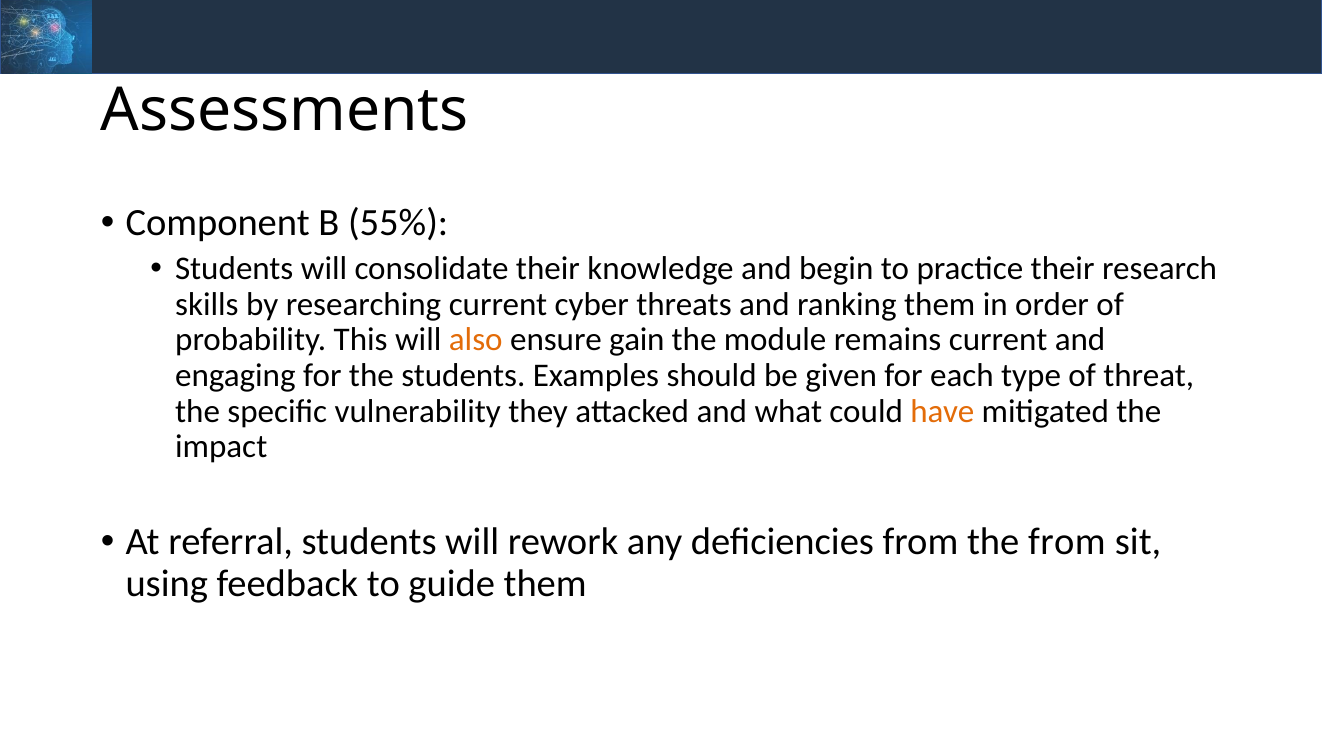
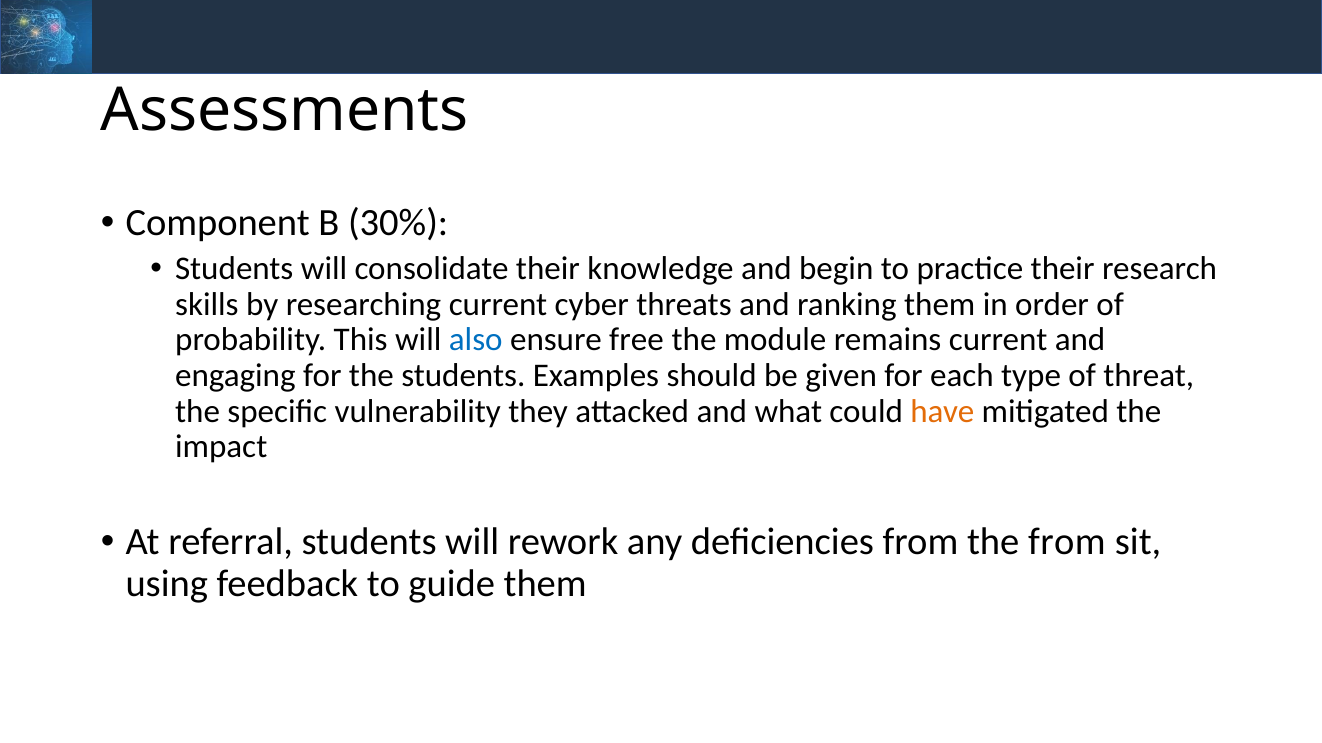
55%: 55% -> 30% (398, 223)
also colour: orange -> blue (476, 340)
gain: gain -> free (637, 340)
